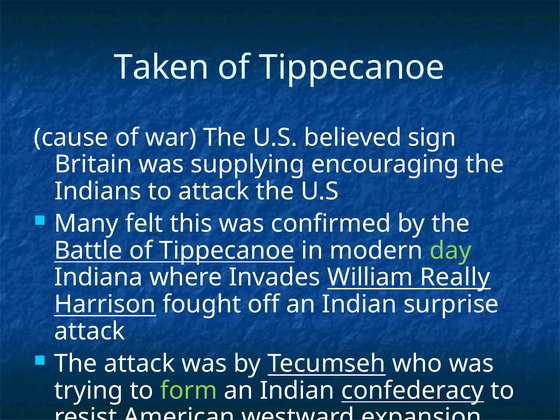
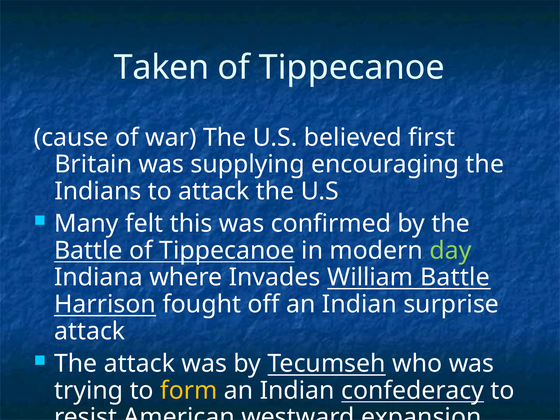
sign: sign -> first (432, 137)
William Really: Really -> Battle (455, 277)
form colour: light green -> yellow (189, 390)
